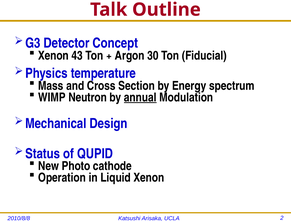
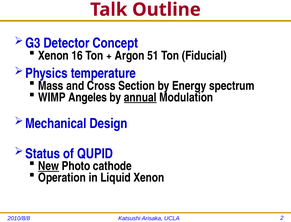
43: 43 -> 16 (77, 56)
30: 30 -> 51 (153, 56)
Neutron: Neutron -> Angeles (88, 97)
New underline: none -> present (49, 166)
